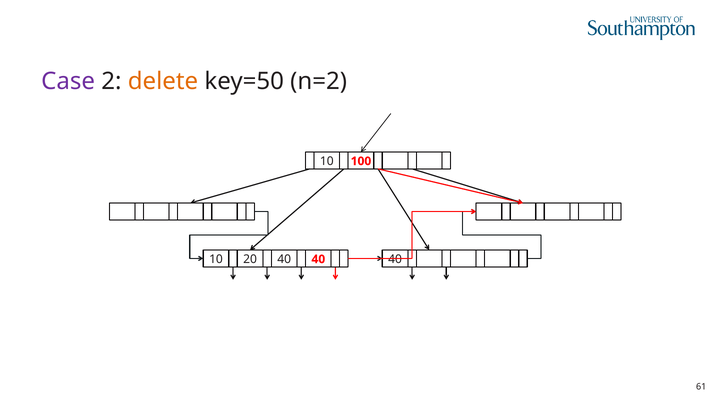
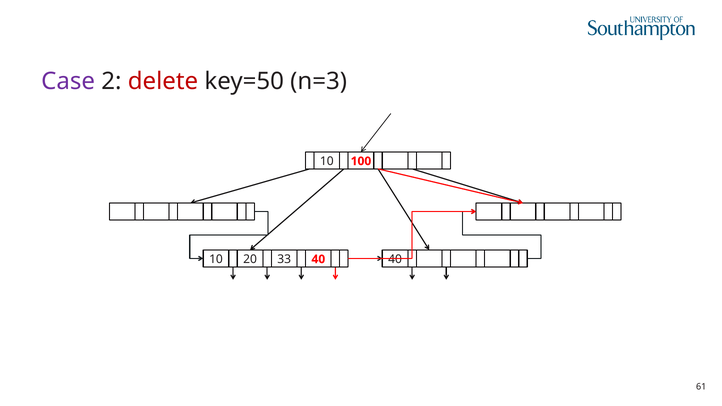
delete colour: orange -> red (163, 81)
n=2: n=2 -> n=3 (319, 81)
20 40: 40 -> 33 (284, 259)
